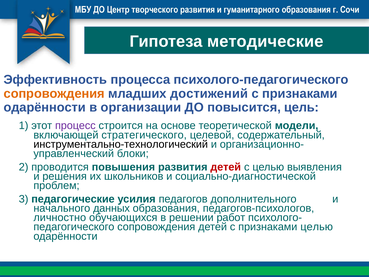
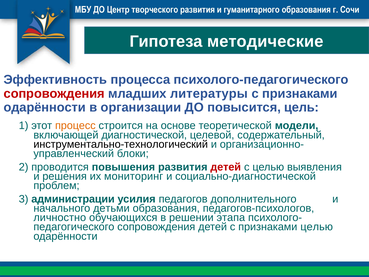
сопровождения colour: orange -> red (54, 94)
достижений: достижений -> литературы (209, 94)
процесс colour: purple -> orange (75, 126)
стратегического: стратегического -> диагностической (144, 135)
школьников: школьников -> мониторинг (134, 176)
педагогические: педагогические -> администрации (73, 199)
данных: данных -> детьми (111, 208)
работ: работ -> этапа (231, 217)
